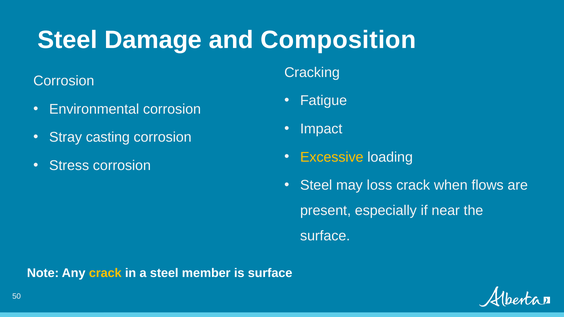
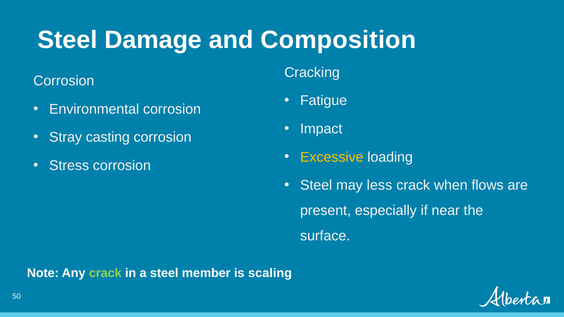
loss: loss -> less (379, 185)
crack colour: yellow -> light green (105, 273)
is surface: surface -> scaling (270, 273)
